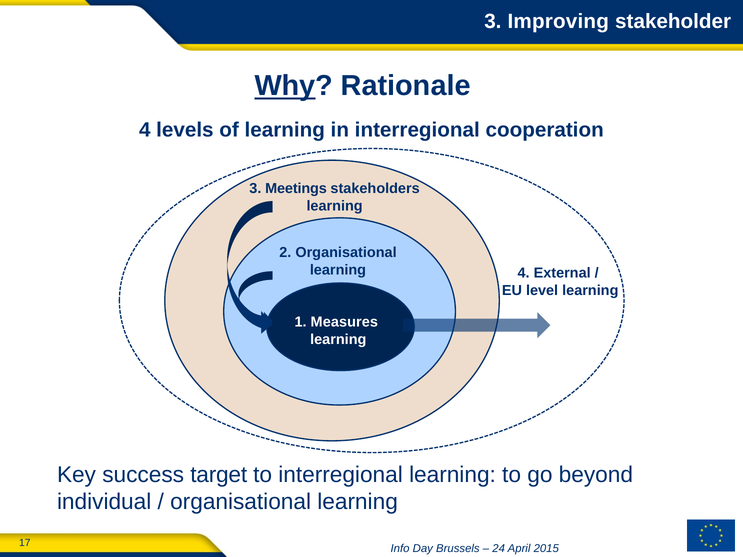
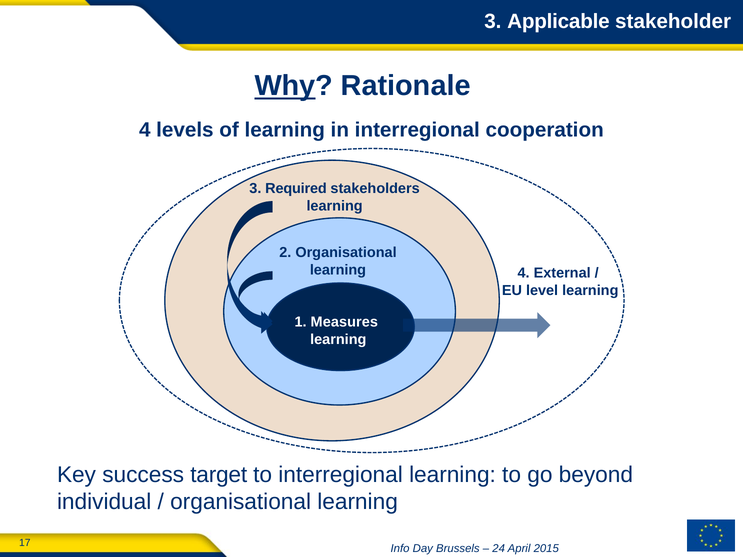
Improving: Improving -> Applicable (558, 22)
Meetings: Meetings -> Required (296, 189)
